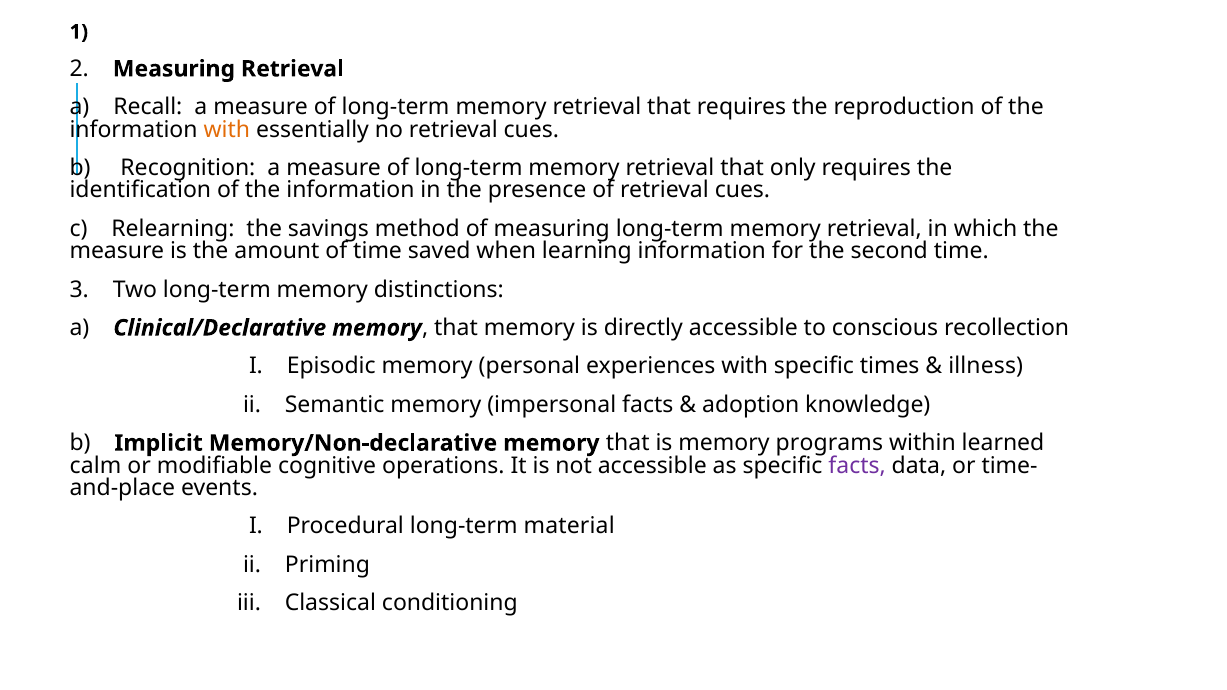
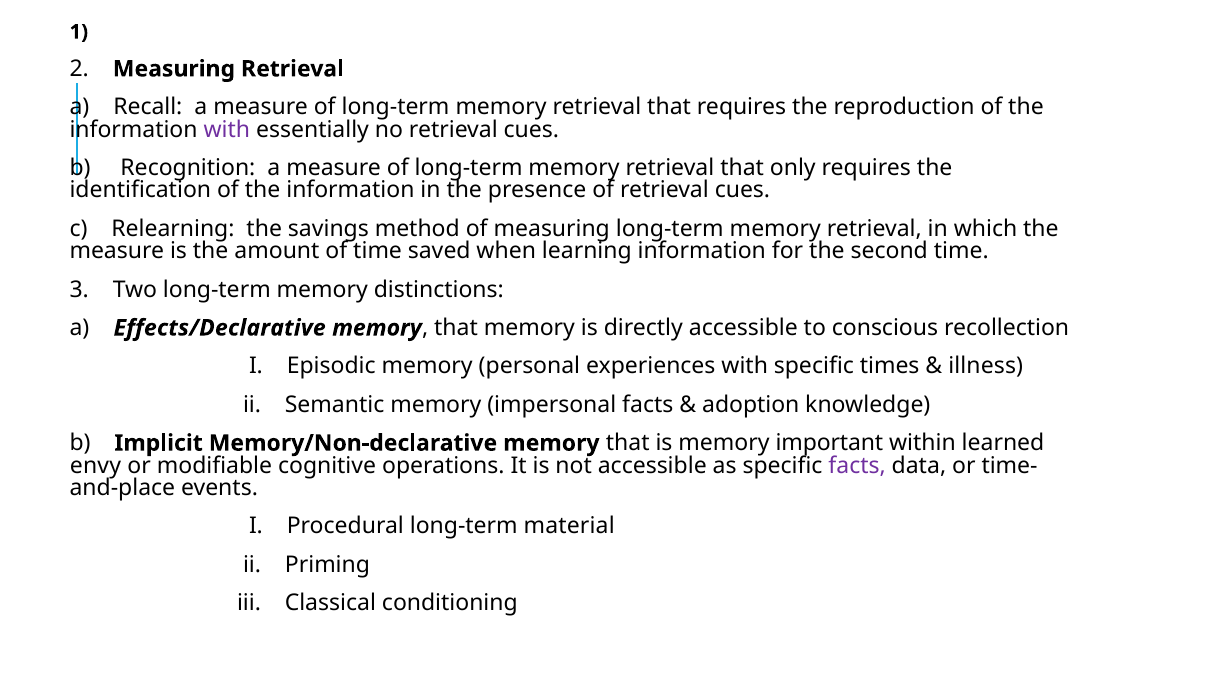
with colour: orange -> purple (227, 130)
Clinical/Declarative: Clinical/Declarative -> Effects/Declarative (220, 328)
programs: programs -> important (829, 443)
calm: calm -> envy (95, 466)
